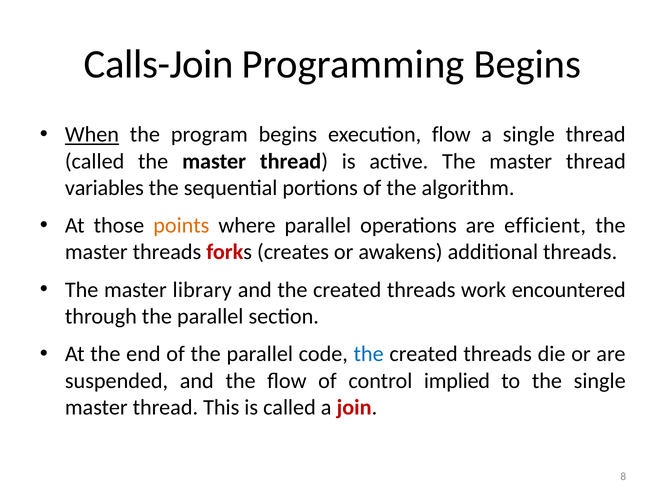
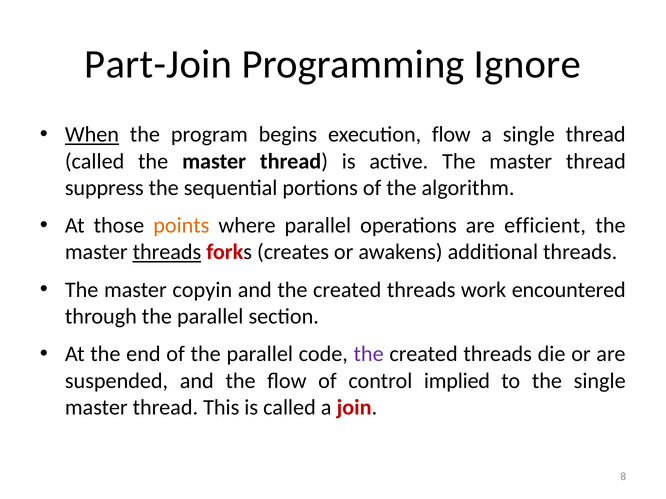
Calls-Join: Calls-Join -> Part-Join (158, 64)
Programming Begins: Begins -> Ignore (527, 64)
variables: variables -> suppress (104, 188)
threads underline: none -> present (167, 252)
library: library -> copyin (202, 290)
the colour: blue -> purple (369, 355)
